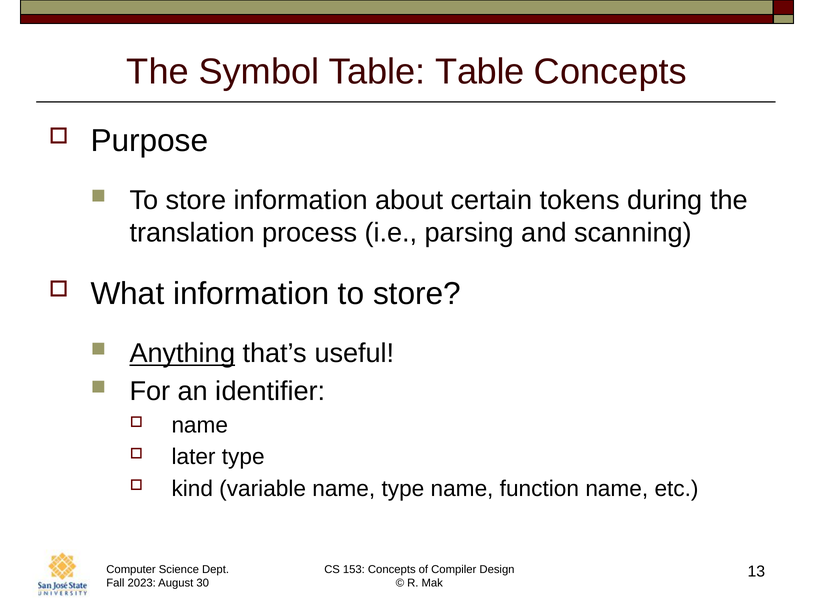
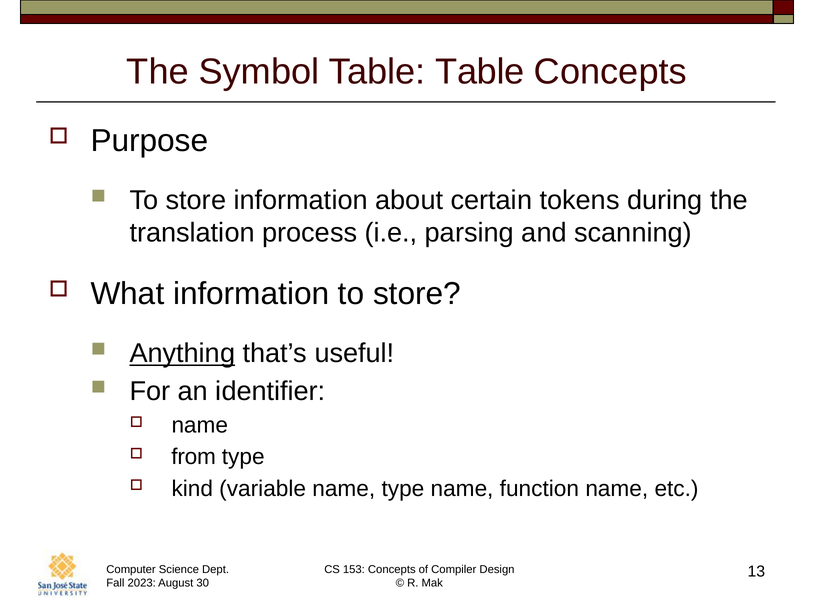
later: later -> from (194, 457)
